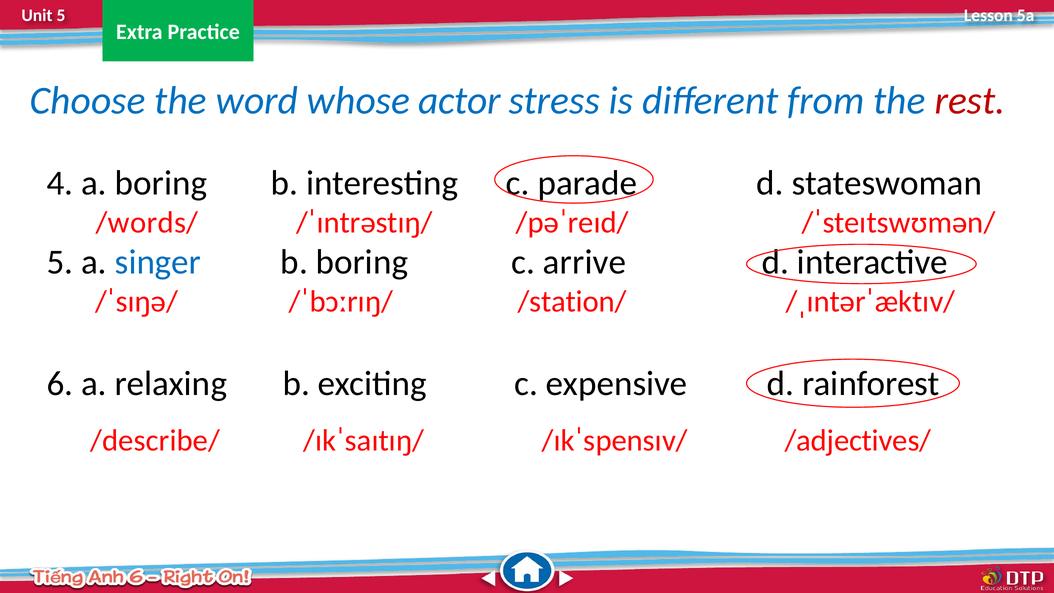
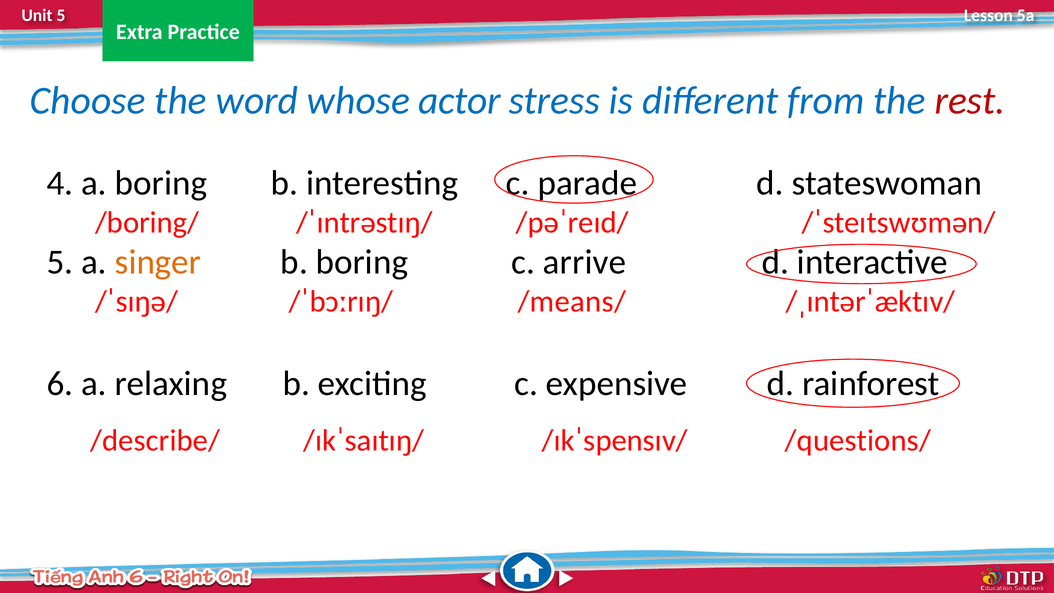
/words/: /words/ -> /boring/ (147, 222)
singer colour: blue -> orange (158, 262)
/station/: /station/ -> /means/ (572, 301)
/adjectives/: /adjectives/ -> /questions/ (858, 440)
